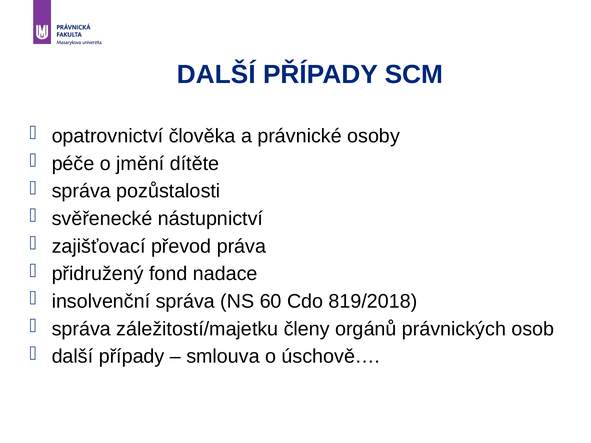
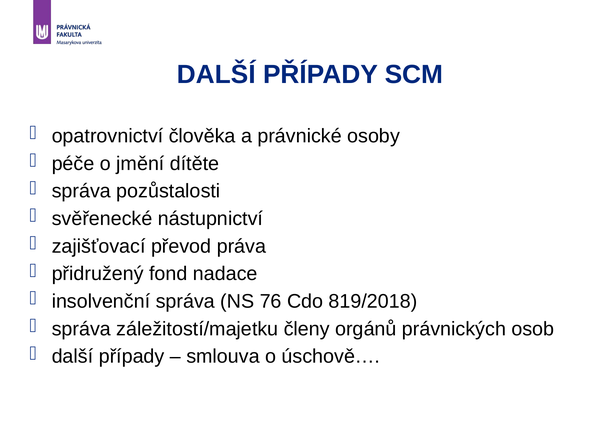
60: 60 -> 76 (271, 301)
